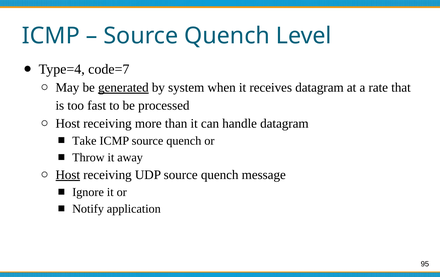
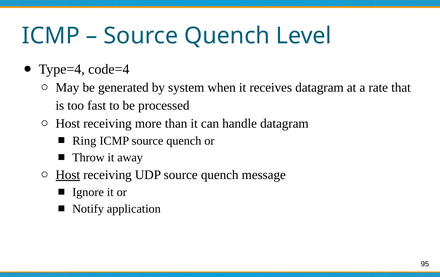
code=7: code=7 -> code=4 (109, 69)
generated underline: present -> none (123, 88)
Take: Take -> Ring (84, 141)
